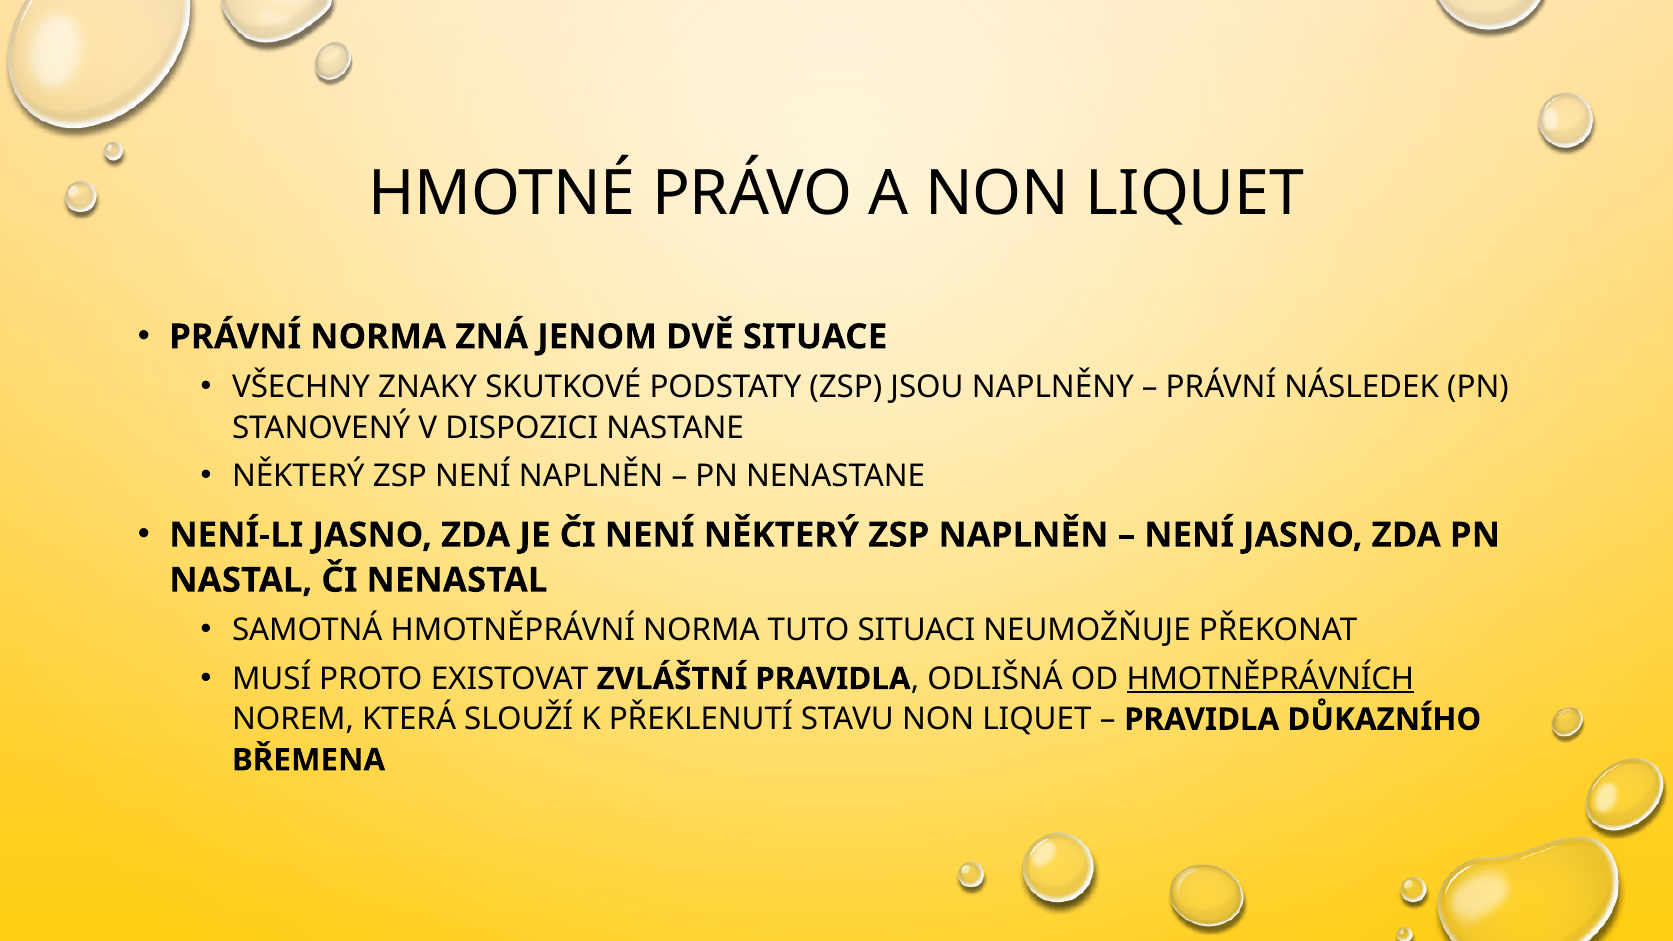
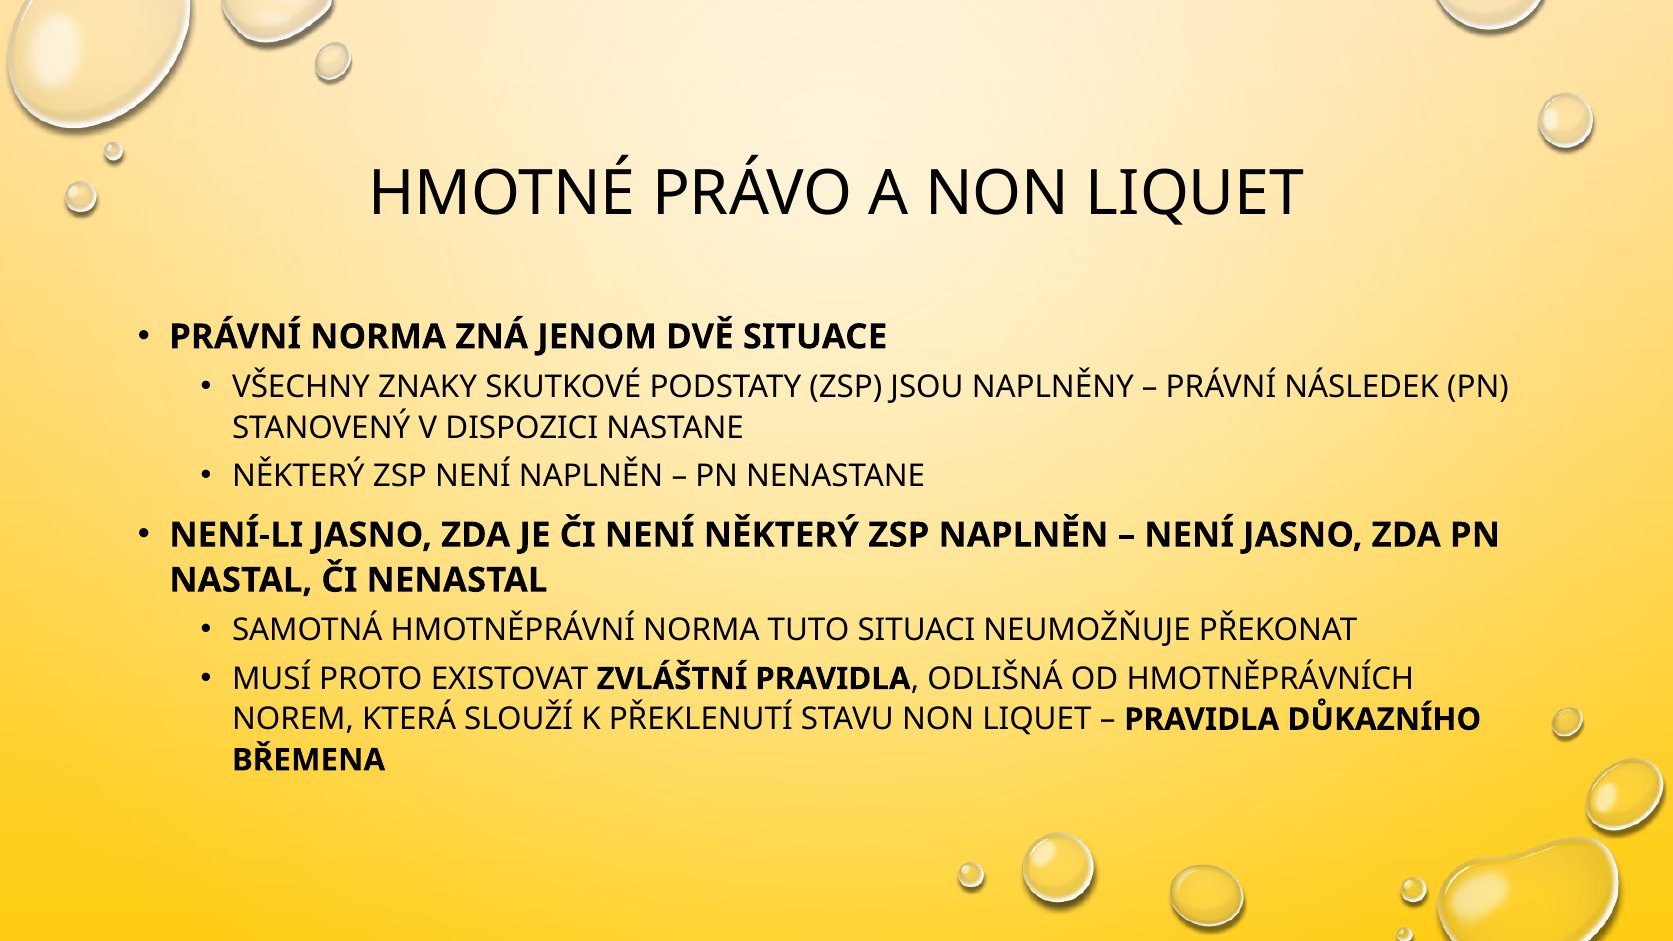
HMOTNĚPRÁVNÍCH underline: present -> none (1270, 679)
